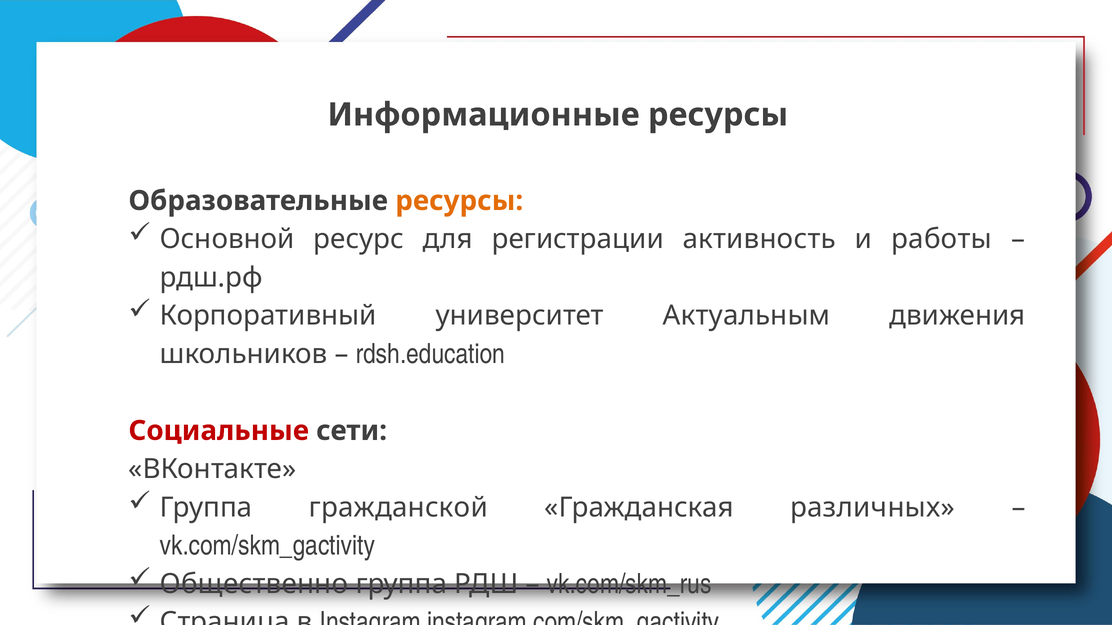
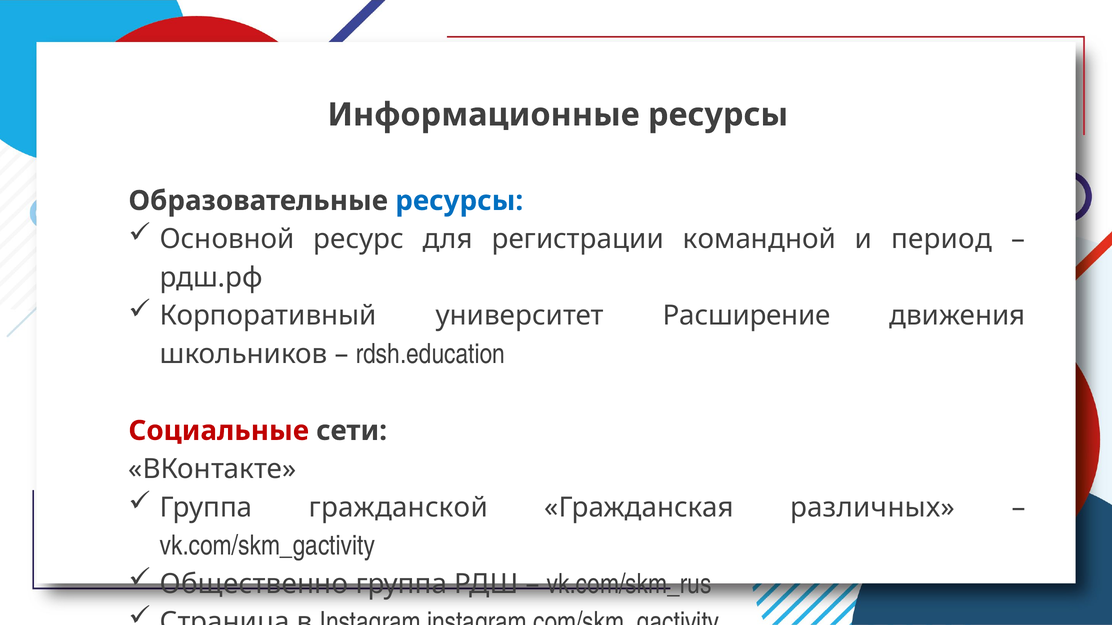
ресурсы colour: orange -> blue (459, 201)
активность: активность -> командной (759, 239)
работы: работы -> период (942, 239)
Актуальным: Актуальным -> Расширение (747, 316)
